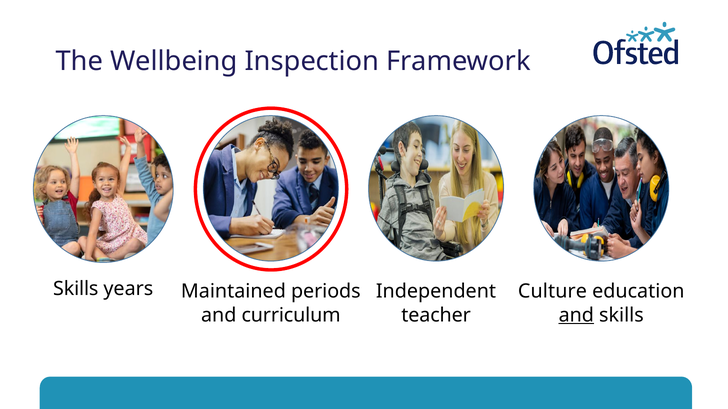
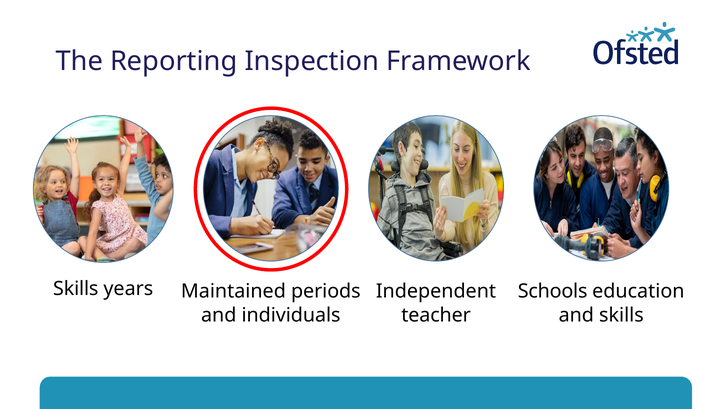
Wellbeing: Wellbeing -> Reporting (174, 61)
Culture: Culture -> Schools (553, 292)
curriculum: curriculum -> individuals (291, 315)
and underline: present -> none (576, 315)
